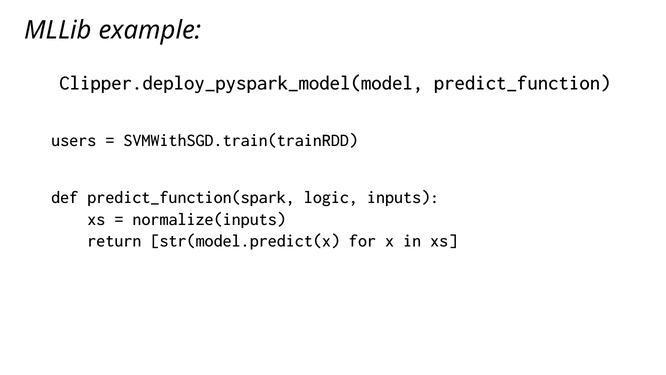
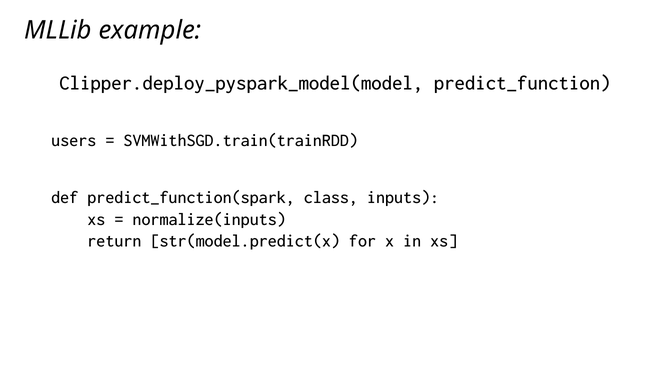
logic: logic -> class (331, 197)
